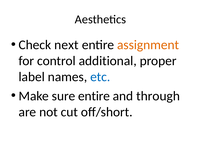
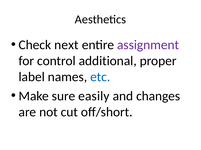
assignment colour: orange -> purple (148, 45)
sure entire: entire -> easily (94, 96)
through: through -> changes (158, 96)
